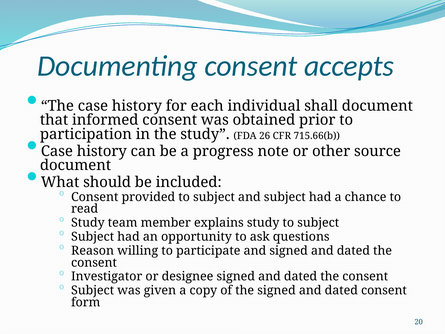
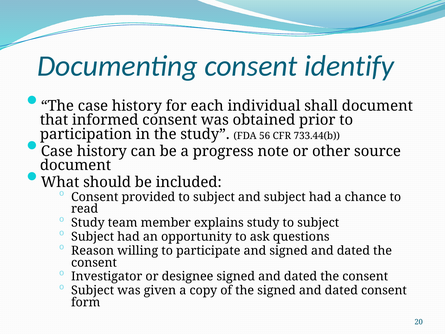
accepts: accepts -> identify (349, 66)
26: 26 -> 56 (265, 136)
715.66(b: 715.66(b -> 733.44(b (317, 136)
